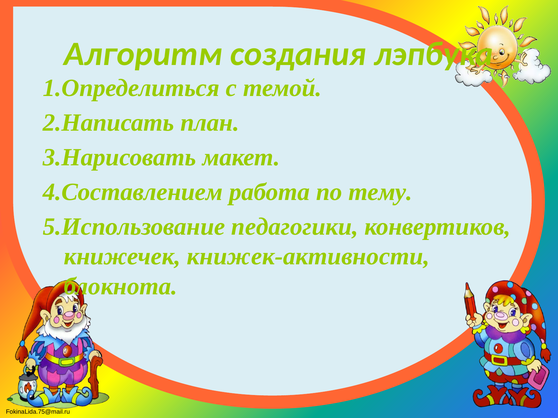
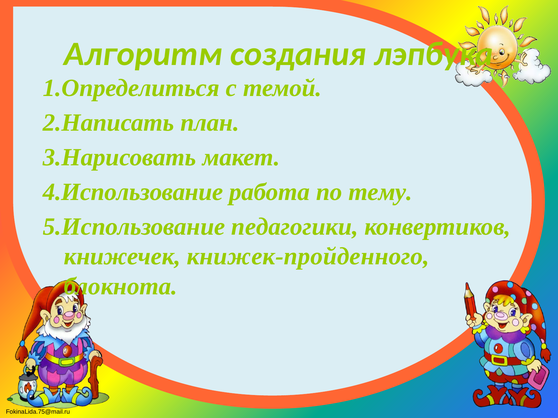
4.Составлением: 4.Составлением -> 4.Использование (133, 192)
книжек-активности: книжек-активности -> книжек-пройденного (308, 257)
